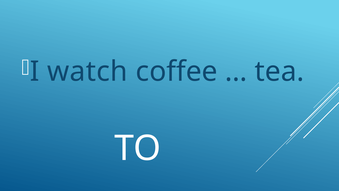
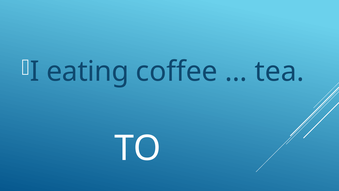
watch: watch -> eating (88, 71)
